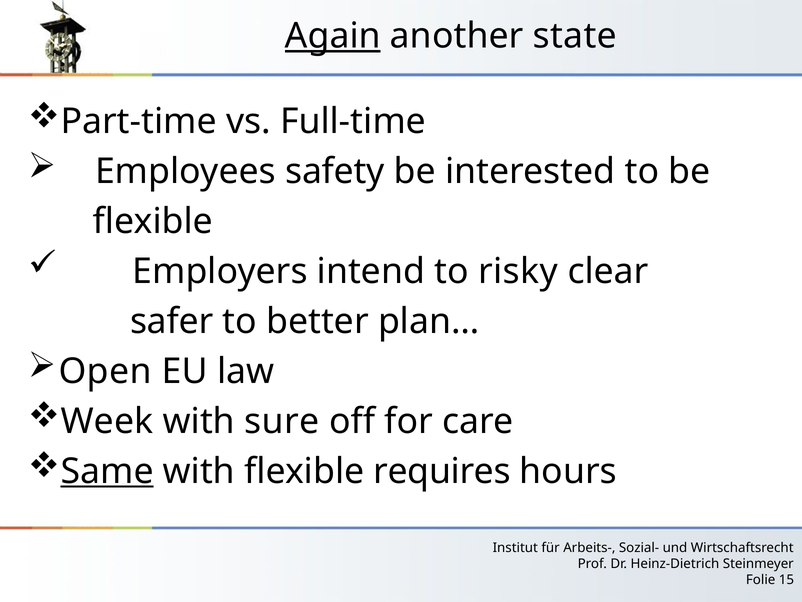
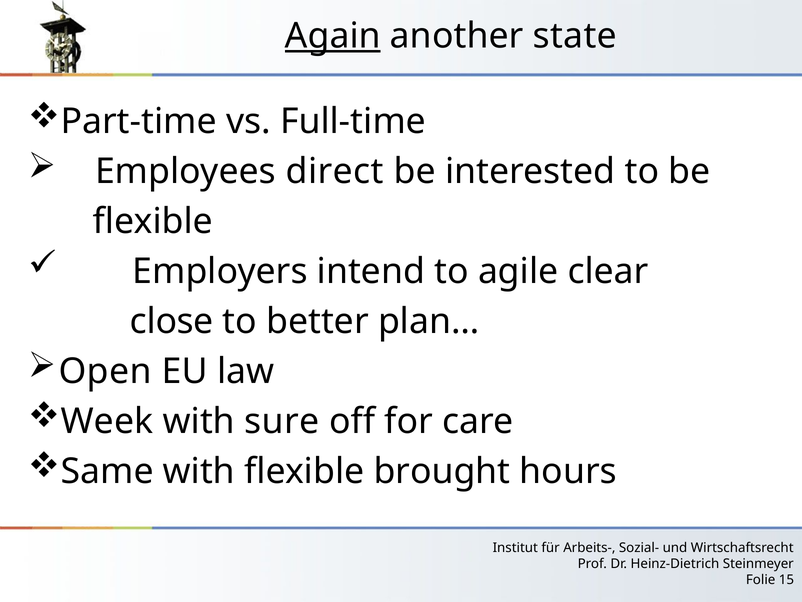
safety: safety -> direct (335, 171)
risky: risky -> agile (518, 271)
safer: safer -> close (172, 321)
Same underline: present -> none (107, 471)
requires: requires -> brought (442, 471)
